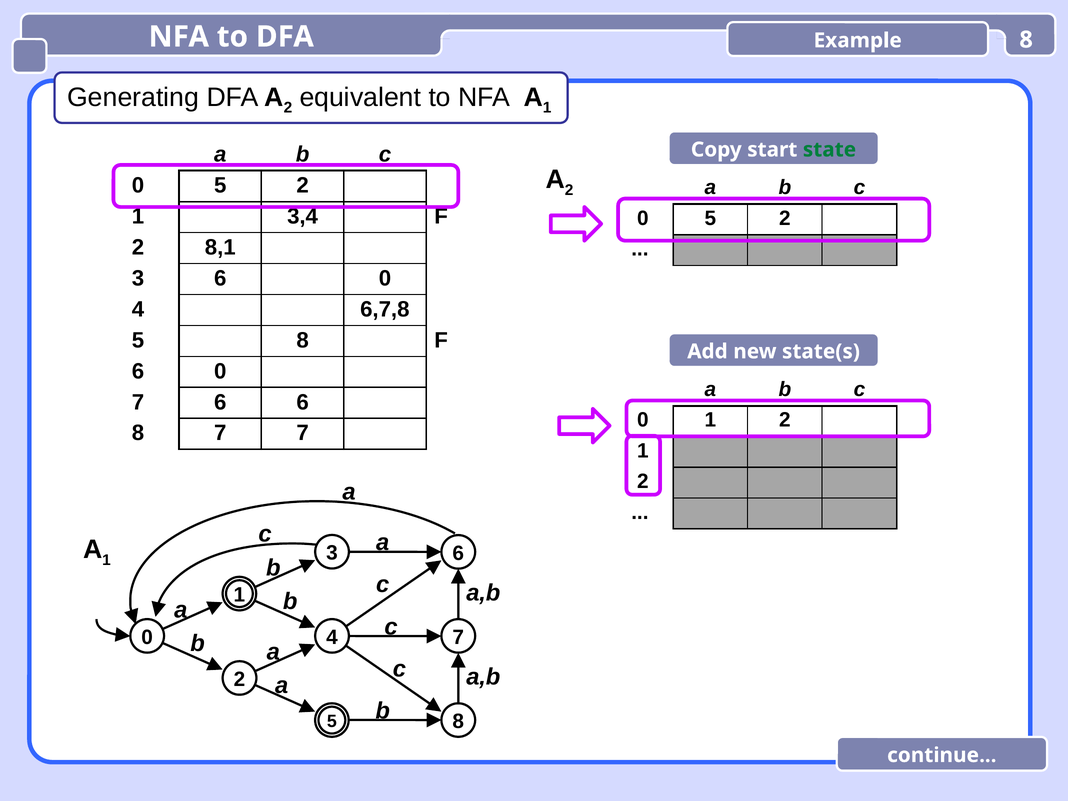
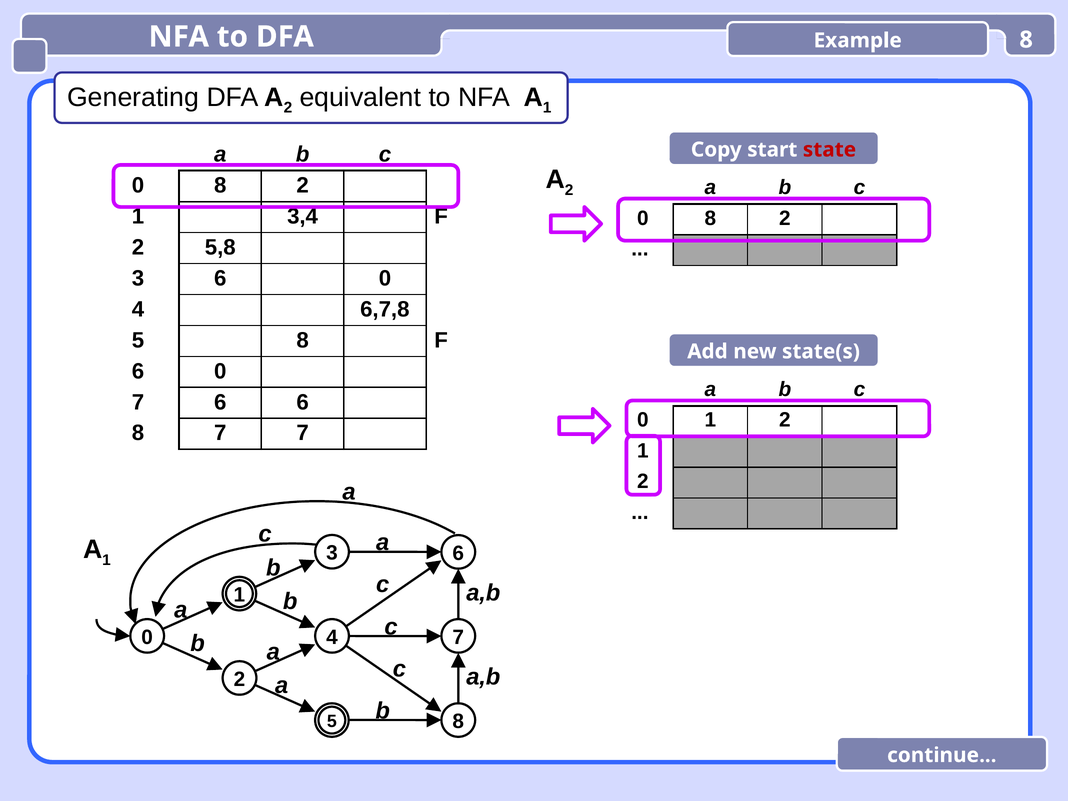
state colour: green -> red (829, 150)
5: 5 -> 8 (220, 186)
5: 5 -> 8 (710, 218)
8,1: 8,1 -> 5,8 (220, 247)
